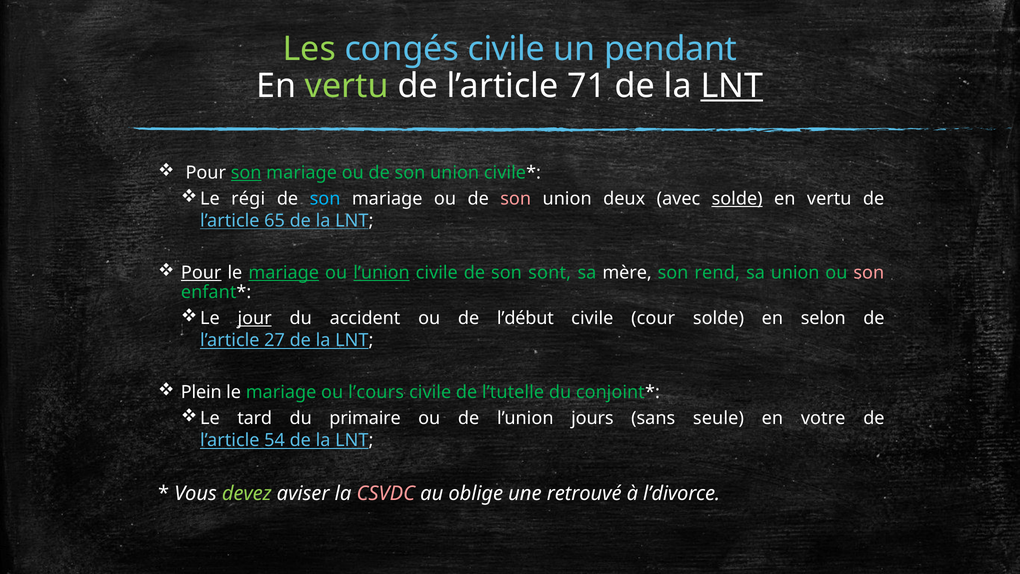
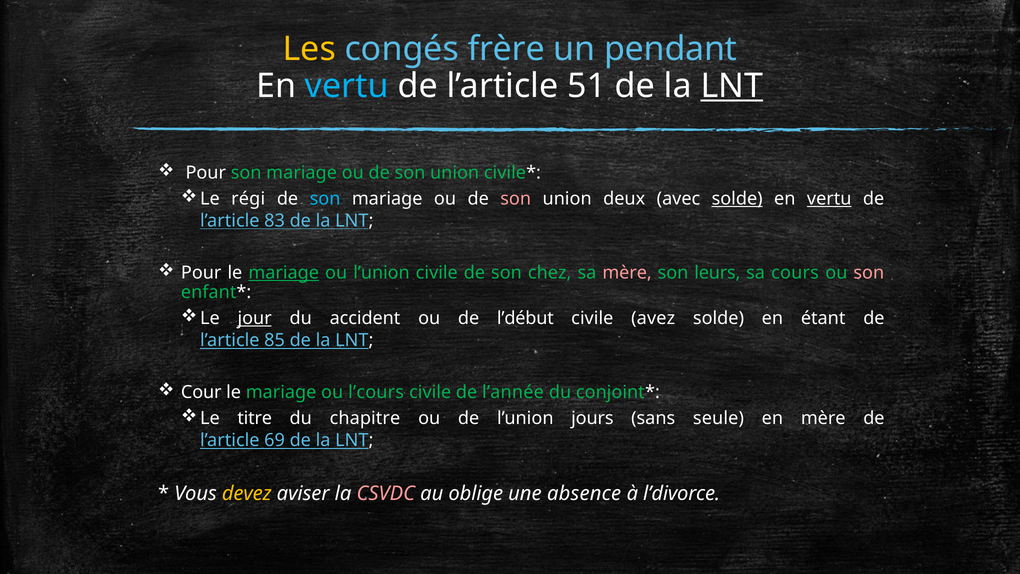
Les colour: light green -> yellow (309, 49)
congés civile: civile -> frère (506, 49)
vertu colour: light green -> light blue (347, 86)
71: 71 -> 51 (587, 86)
son underline: present -> none (246, 173)
vertu underline: none -> present (829, 199)
65: 65 -> 83 (275, 221)
Pour underline: present -> none (201, 273)
l’union underline: present -> none (382, 273)
sont: sont -> chez (550, 273)
mère colour: white -> pink (627, 273)
rend: rend -> leurs (717, 273)
sa union: union -> cours (795, 273)
cour: cour -> avez (653, 318)
selon: selon -> étant (823, 318)
27: 27 -> 85 (275, 340)
Plein: Plein -> Cour (201, 392)
l’tutelle: l’tutelle -> l’année (513, 392)
tard: tard -> titre (255, 418)
primaire: primaire -> chapitre (365, 418)
en votre: votre -> mère (823, 418)
54: 54 -> 69 (275, 440)
devez colour: light green -> yellow (247, 494)
retrouvé: retrouvé -> absence (584, 494)
